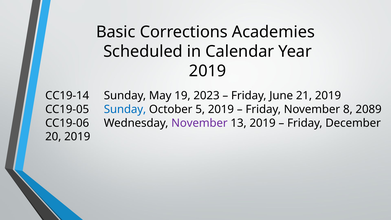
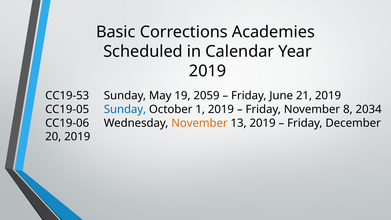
CC19-14: CC19-14 -> CC19-53 (67, 96)
2023: 2023 -> 2059 (206, 96)
5: 5 -> 1 (200, 109)
2089: 2089 -> 2034 (369, 109)
November colour: purple -> orange (199, 123)
